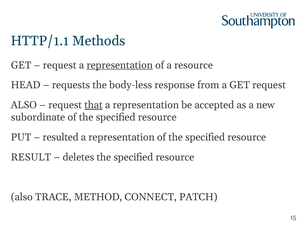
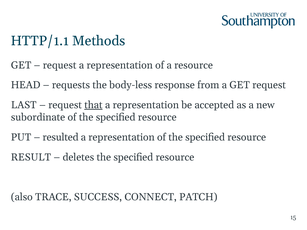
representation underline: present -> none (120, 65)
ALSO: ALSO -> LAST (24, 105)
METHOD: METHOD -> SUCCESS (98, 197)
